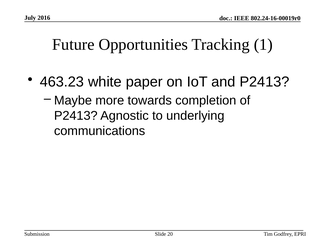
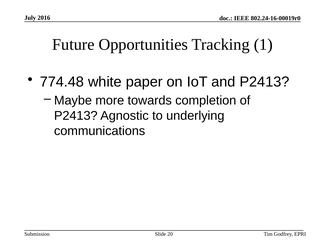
463.23: 463.23 -> 774.48 (62, 82)
